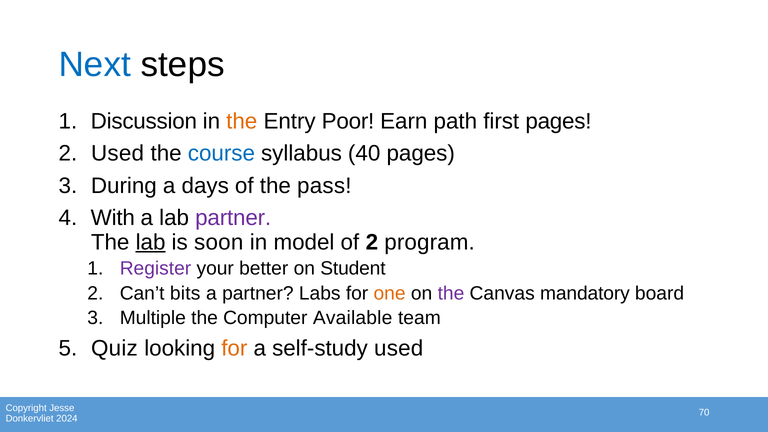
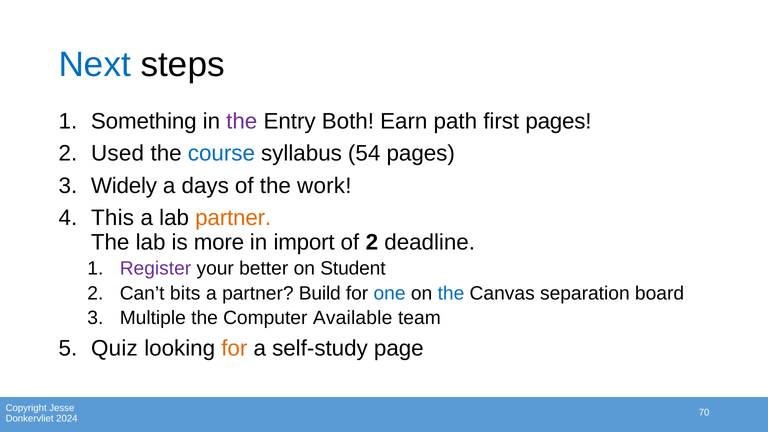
Discussion: Discussion -> Something (144, 121)
the colour: orange -> purple (242, 121)
Poor: Poor -> Both (348, 121)
40: 40 -> 54 (364, 154)
During: During -> Widely (124, 186)
pass: pass -> work (324, 186)
With: With -> This (113, 218)
partner colour: purple -> orange (233, 218)
lab underline: present -> none (151, 242)
soon: soon -> more (219, 242)
model: model -> import (304, 242)
program: program -> deadline (430, 242)
Labs: Labs -> Build (320, 293)
one colour: orange -> blue (390, 293)
the colour: purple -> blue (451, 293)
mandatory: mandatory -> separation (585, 293)
self-study used: used -> page (399, 348)
